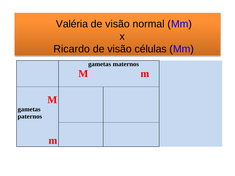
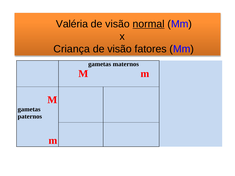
normal underline: none -> present (149, 24)
Ricardo: Ricardo -> Criança (72, 49)
células: células -> fatores (151, 49)
